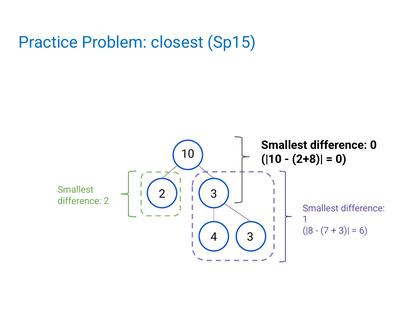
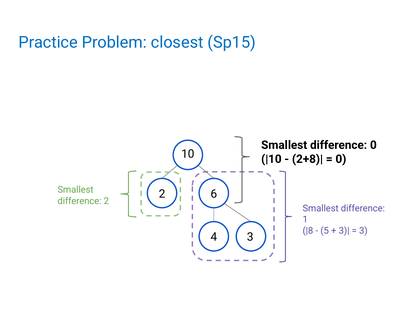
2 3: 3 -> 6 (214, 194)
7: 7 -> 5 (325, 231)
6: 6 -> 3 (363, 231)
